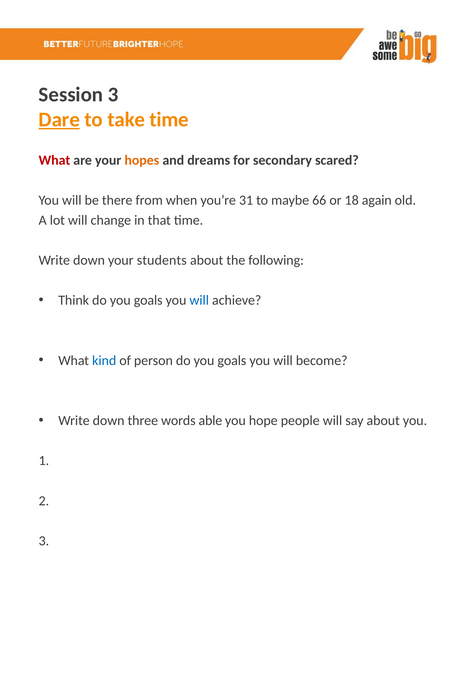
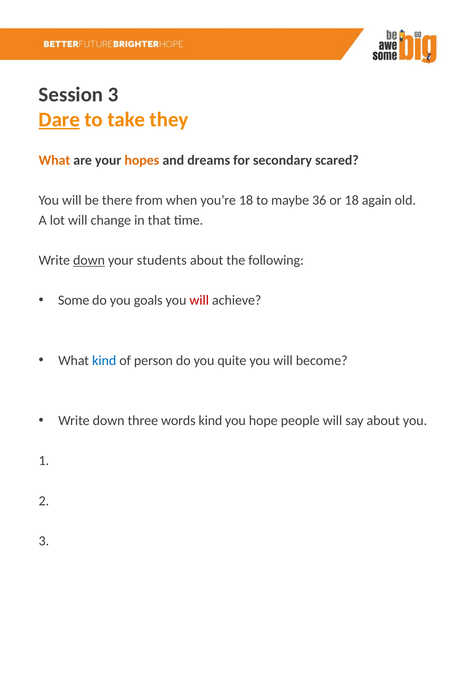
take time: time -> they (169, 120)
What colour: red -> orange (54, 160)
you’re 31: 31 -> 18 (246, 200)
66: 66 -> 36 (319, 200)
down underline: none -> present (89, 260)
Think: Think -> Some (74, 300)
will colour: blue -> red (199, 300)
person do you goals: goals -> quite (232, 360)
words able: able -> kind (210, 421)
